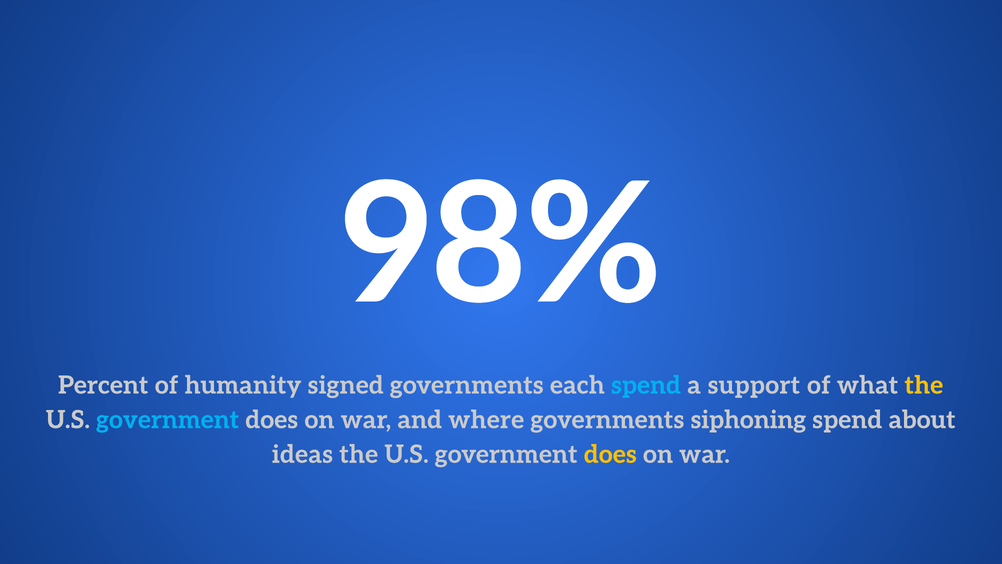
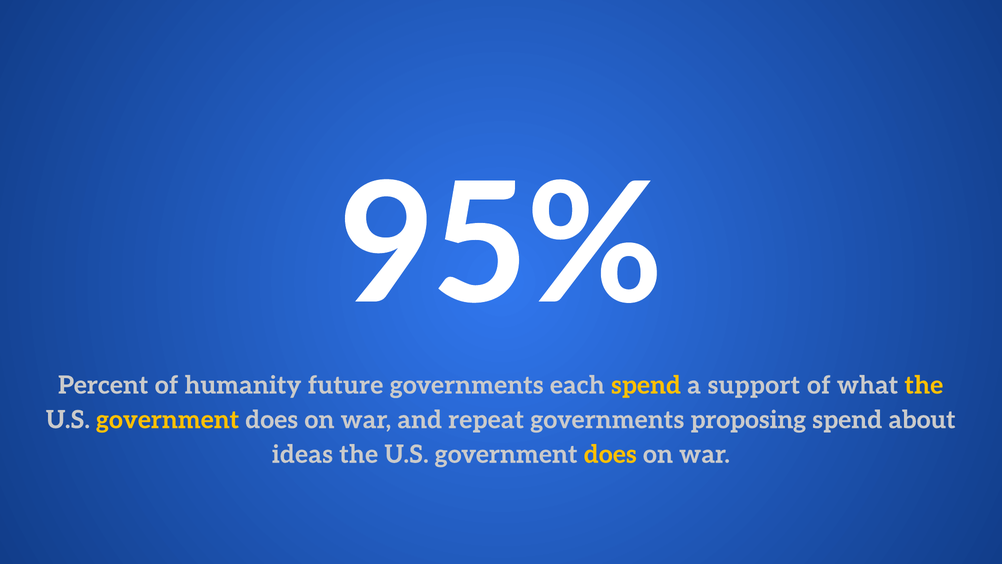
98%: 98% -> 95% (502, 246)
signed: signed -> future (346, 385)
spend colour: light blue -> yellow (646, 385)
government colour: light blue -> yellow (168, 420)
where: where -> repeat (486, 420)
siphoning: siphoning -> proposing (748, 420)
